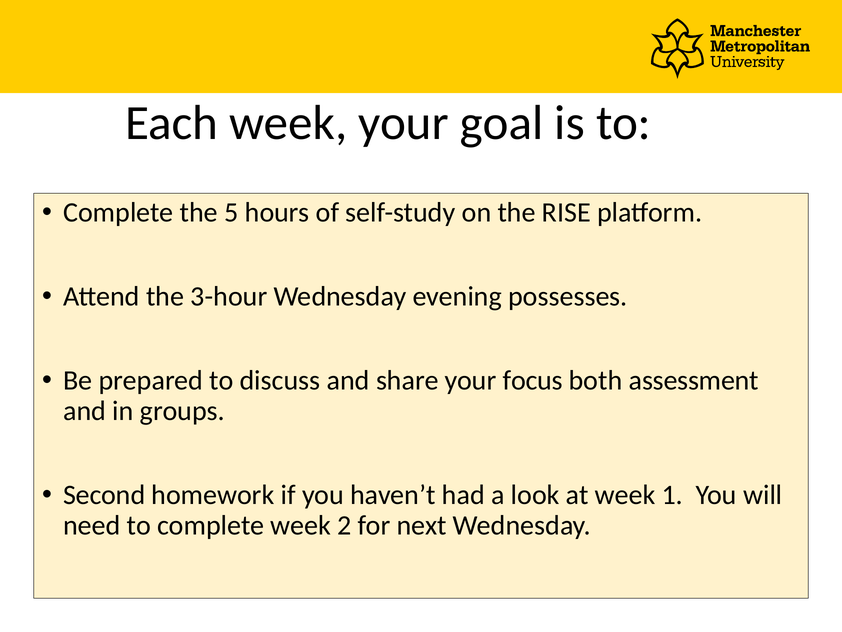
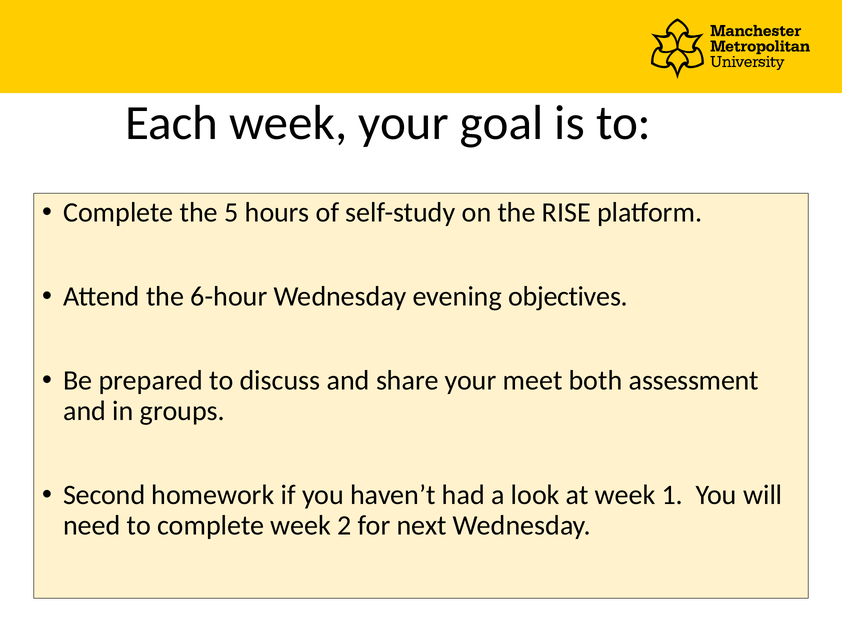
3-hour: 3-hour -> 6-hour (229, 296)
possesses: possesses -> objectives (568, 296)
focus: focus -> meet (533, 380)
